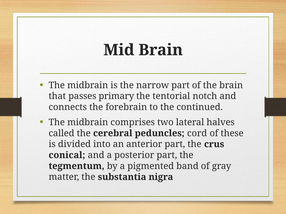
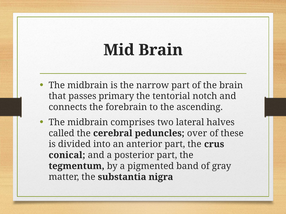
continued: continued -> ascending (200, 107)
cord: cord -> over (197, 134)
